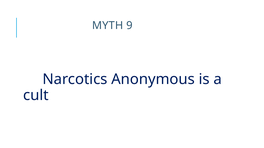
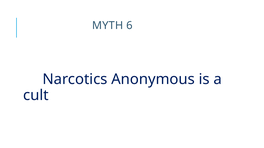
9: 9 -> 6 (129, 26)
